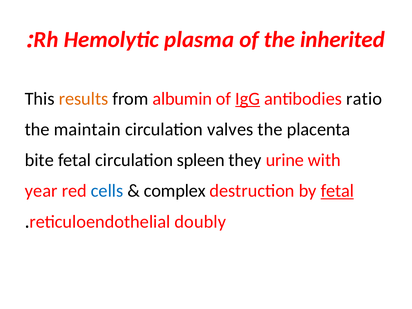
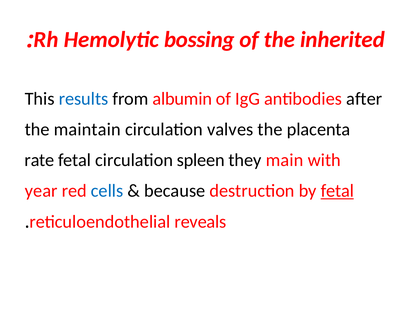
plasma: plasma -> bossing (199, 40)
results colour: orange -> blue (84, 99)
IgG underline: present -> none (248, 99)
ratio: ratio -> after (364, 99)
bite: bite -> rate (39, 160)
urine: urine -> main (285, 160)
complex: complex -> because (175, 191)
doubly: doubly -> reveals (200, 222)
